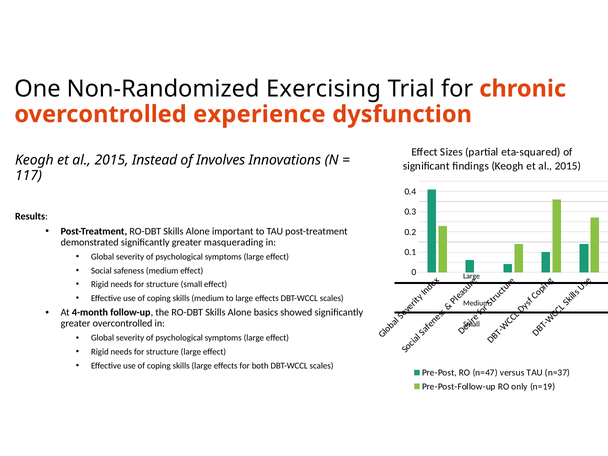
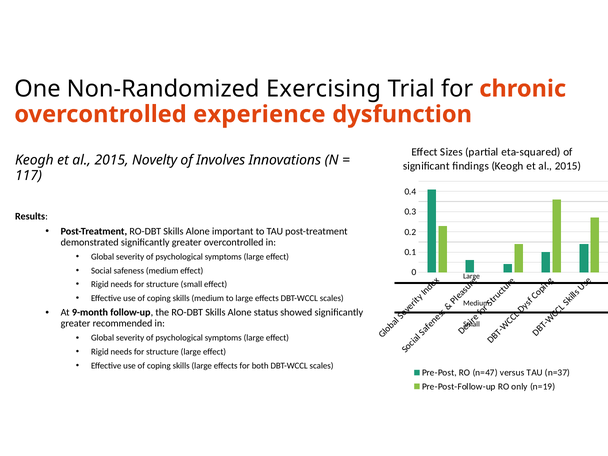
Instead: Instead -> Novelty (155, 160)
greater masquerading: masquerading -> overcontrolled (234, 242)
4-month: 4-month -> 9-month (90, 313)
basics: basics -> status (266, 313)
greater overcontrolled: overcontrolled -> recommended (122, 324)
